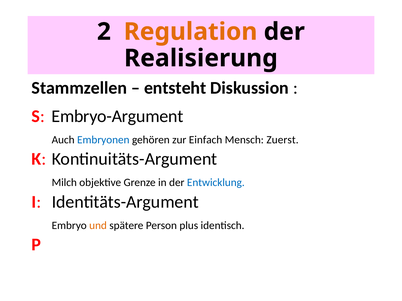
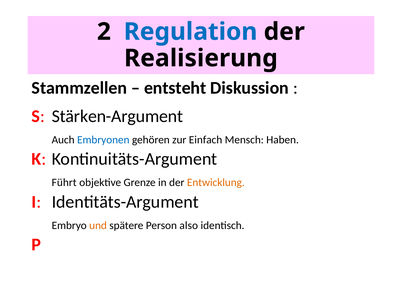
Regulation colour: orange -> blue (191, 32)
Embryo-Argument: Embryo-Argument -> Stärken-Argument (117, 116)
Zuerst: Zuerst -> Haben (283, 140)
Milch: Milch -> Führt (64, 183)
Entwicklung colour: blue -> orange (216, 183)
plus: plus -> also (189, 226)
